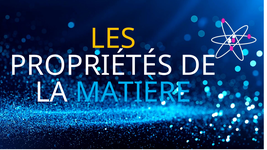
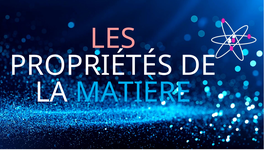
LES colour: yellow -> pink (113, 39)
